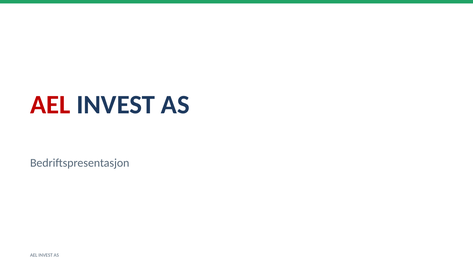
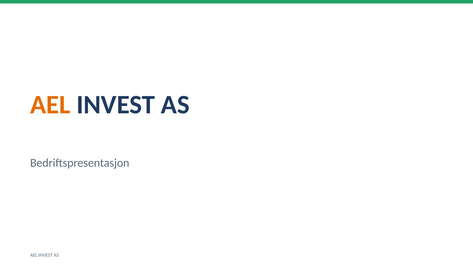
AEL colour: red -> orange (50, 105)
